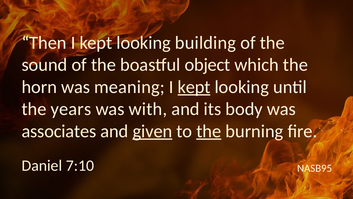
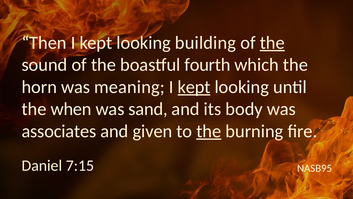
the underline: none -> present (272, 43)
object: object -> fourth (207, 65)
years: years -> when (71, 109)
with: with -> sand (148, 109)
given underline: present -> none (152, 131)
7:10: 7:10 -> 7:15 (80, 165)
